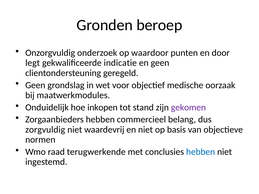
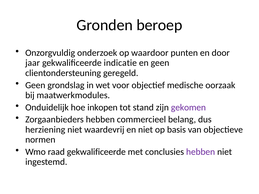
legt: legt -> jaar (33, 63)
zorgvuldig: zorgvuldig -> herziening (45, 130)
raad terugwerkende: terugwerkende -> gekwalificeerde (96, 152)
hebben colour: blue -> purple (201, 152)
